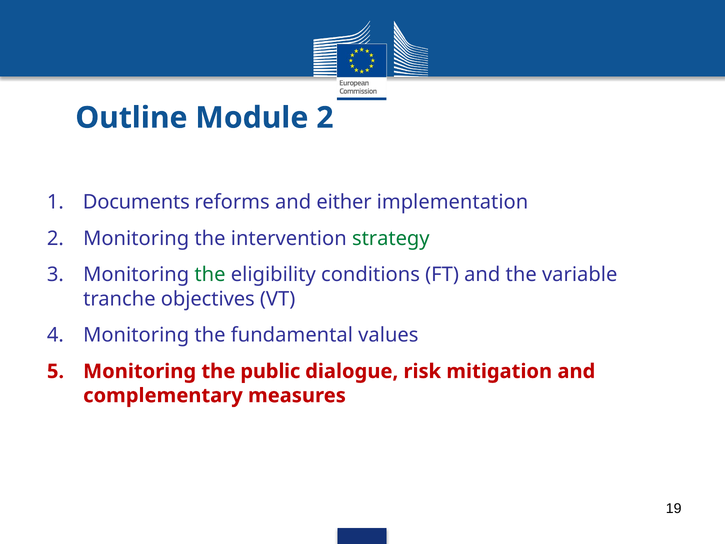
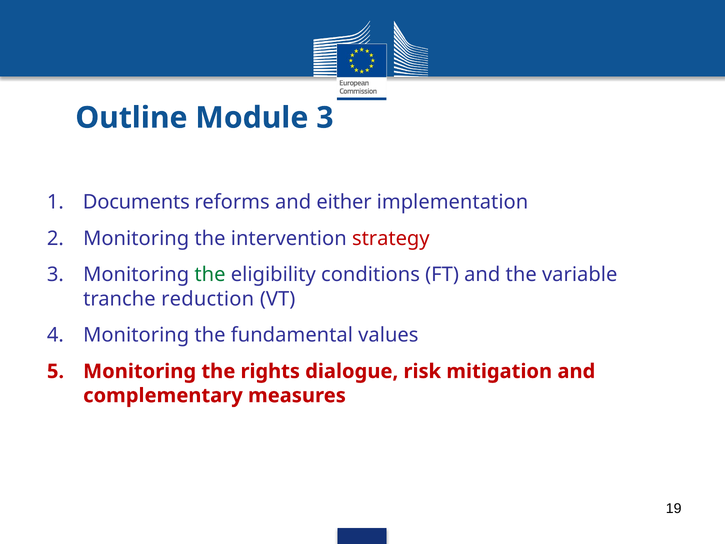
Module 2: 2 -> 3 (325, 118)
strategy colour: green -> red (391, 238)
objectives: objectives -> reduction (208, 299)
public: public -> rights (270, 371)
